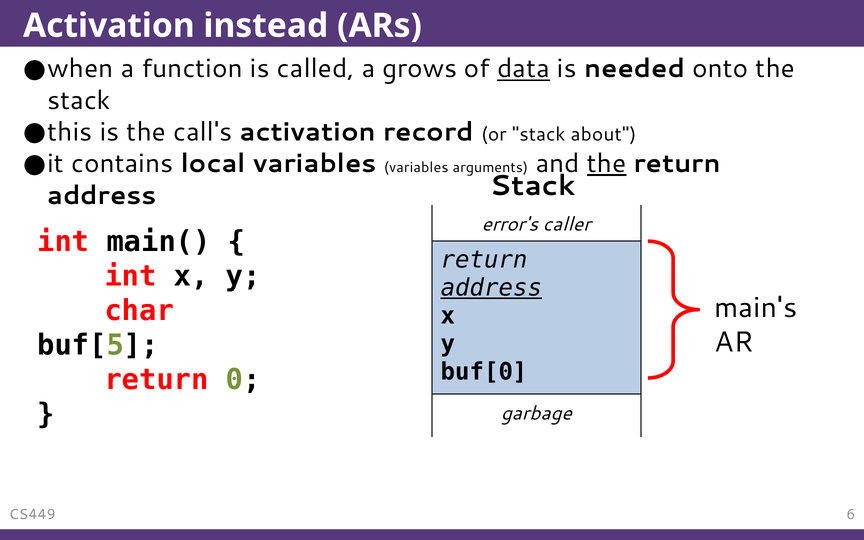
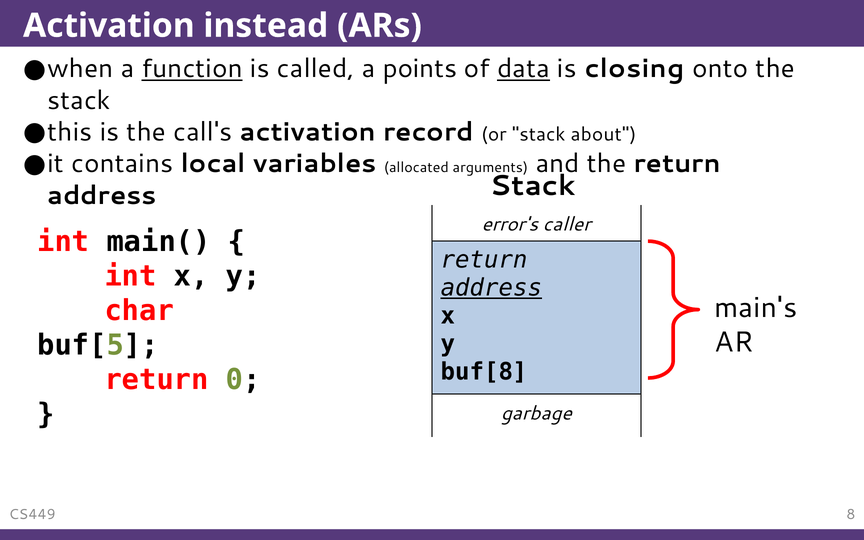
function underline: none -> present (192, 69)
grows: grows -> points (420, 69)
needed: needed -> closing (635, 69)
variables variables: variables -> allocated (416, 168)
the underline: present -> none (607, 164)
buf[0: buf[0 -> buf[8 (484, 372)
6: 6 -> 8 (851, 514)
